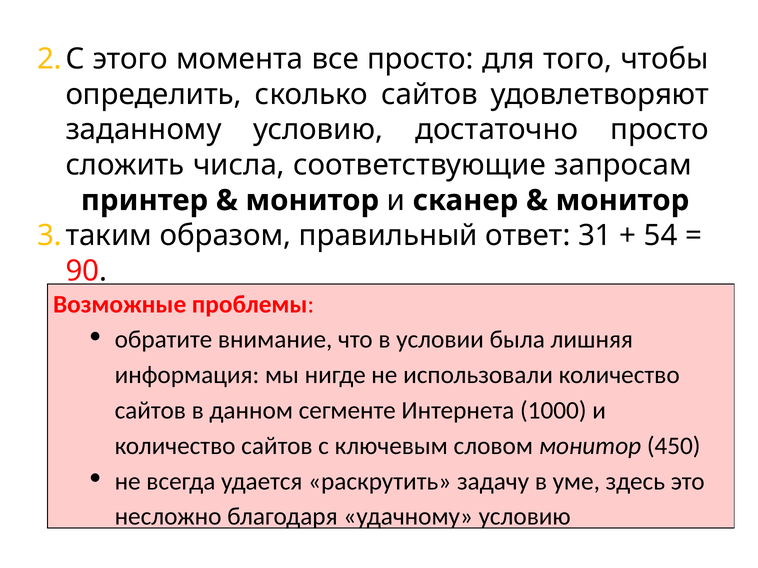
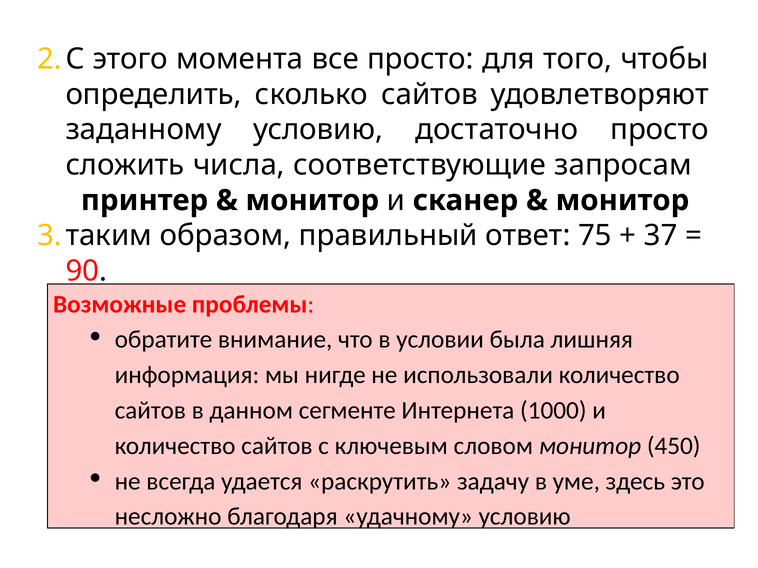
31: 31 -> 75 (595, 236)
54: 54 -> 37 (661, 236)
